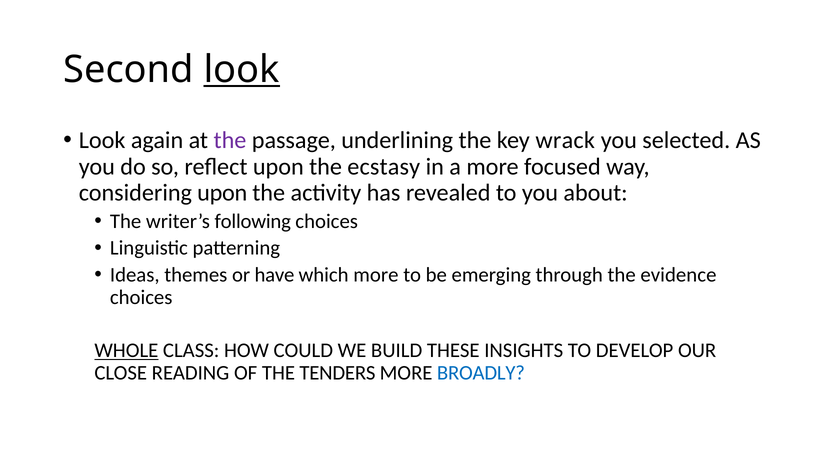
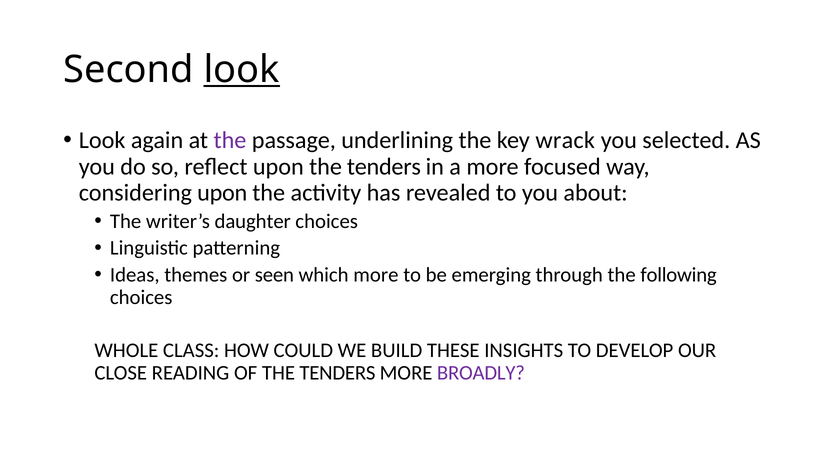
upon the ecstasy: ecstasy -> tenders (384, 166)
following: following -> daughter (253, 221)
have: have -> seen (274, 275)
evidence: evidence -> following (679, 275)
WHOLE underline: present -> none (126, 350)
BROADLY colour: blue -> purple (481, 373)
